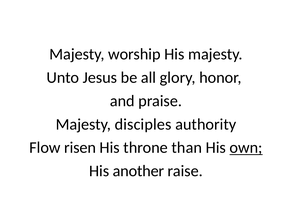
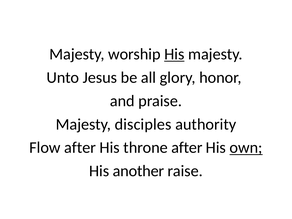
His underline: none -> present (174, 54)
Flow risen: risen -> after (80, 148)
throne than: than -> after (187, 148)
